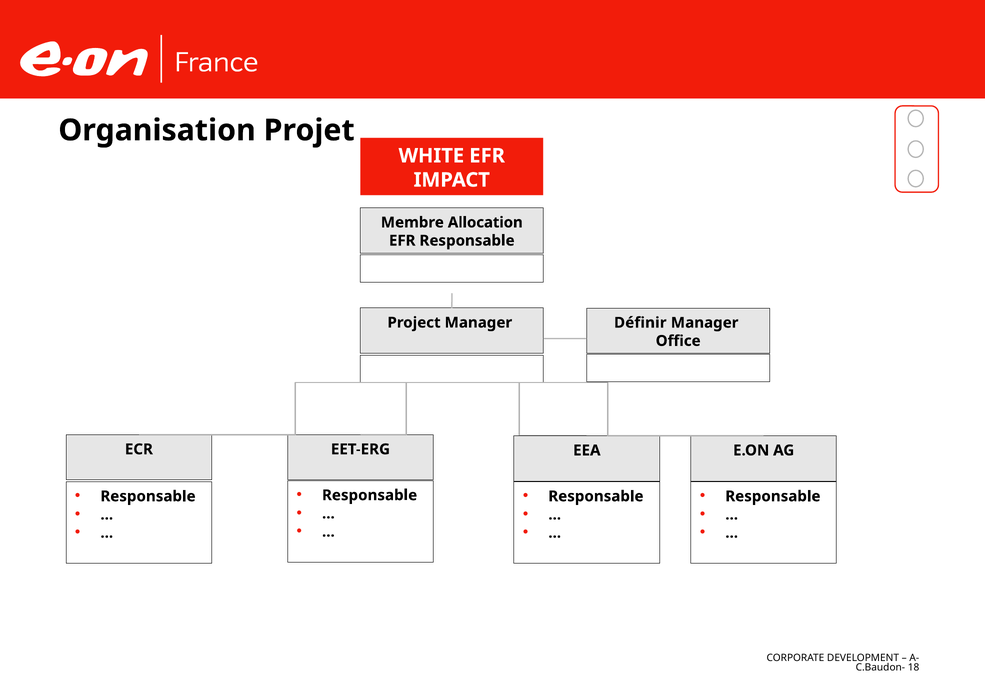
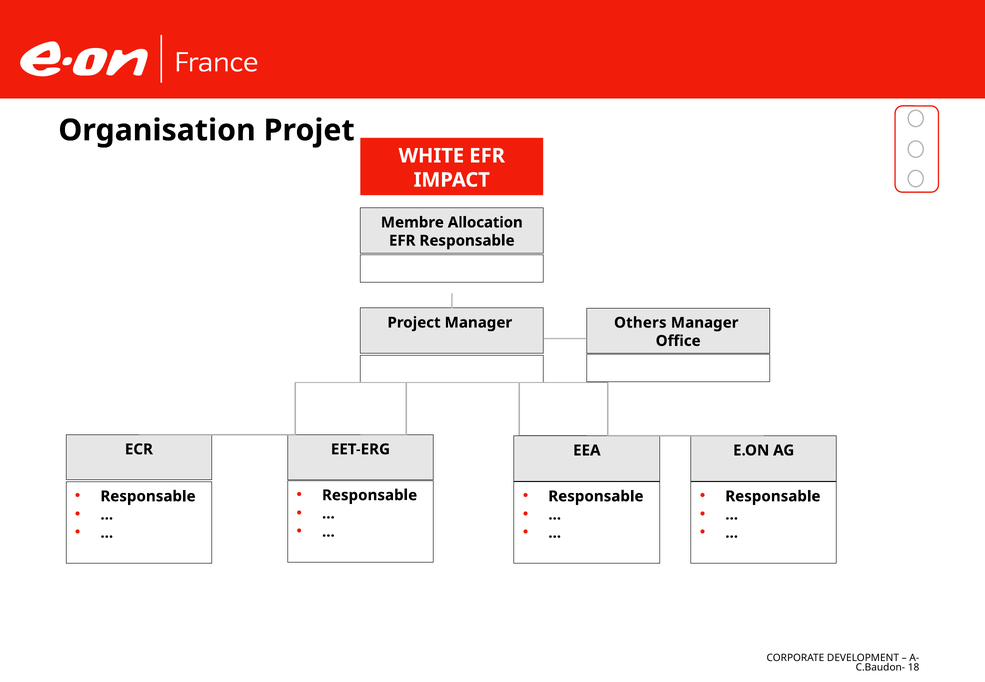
Définir: Définir -> Others (640, 323)
